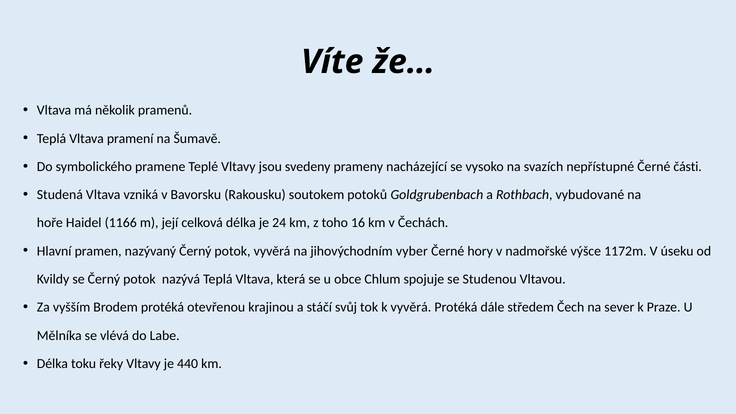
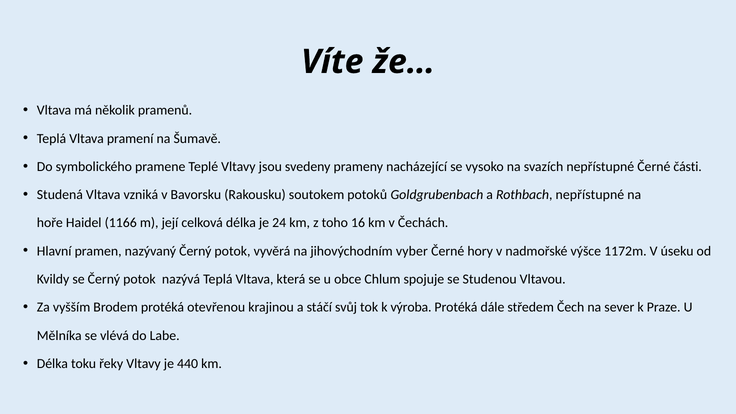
Rothbach vybudované: vybudované -> nepřístupné (590, 195)
k vyvěrá: vyvěrá -> výroba (411, 307)
